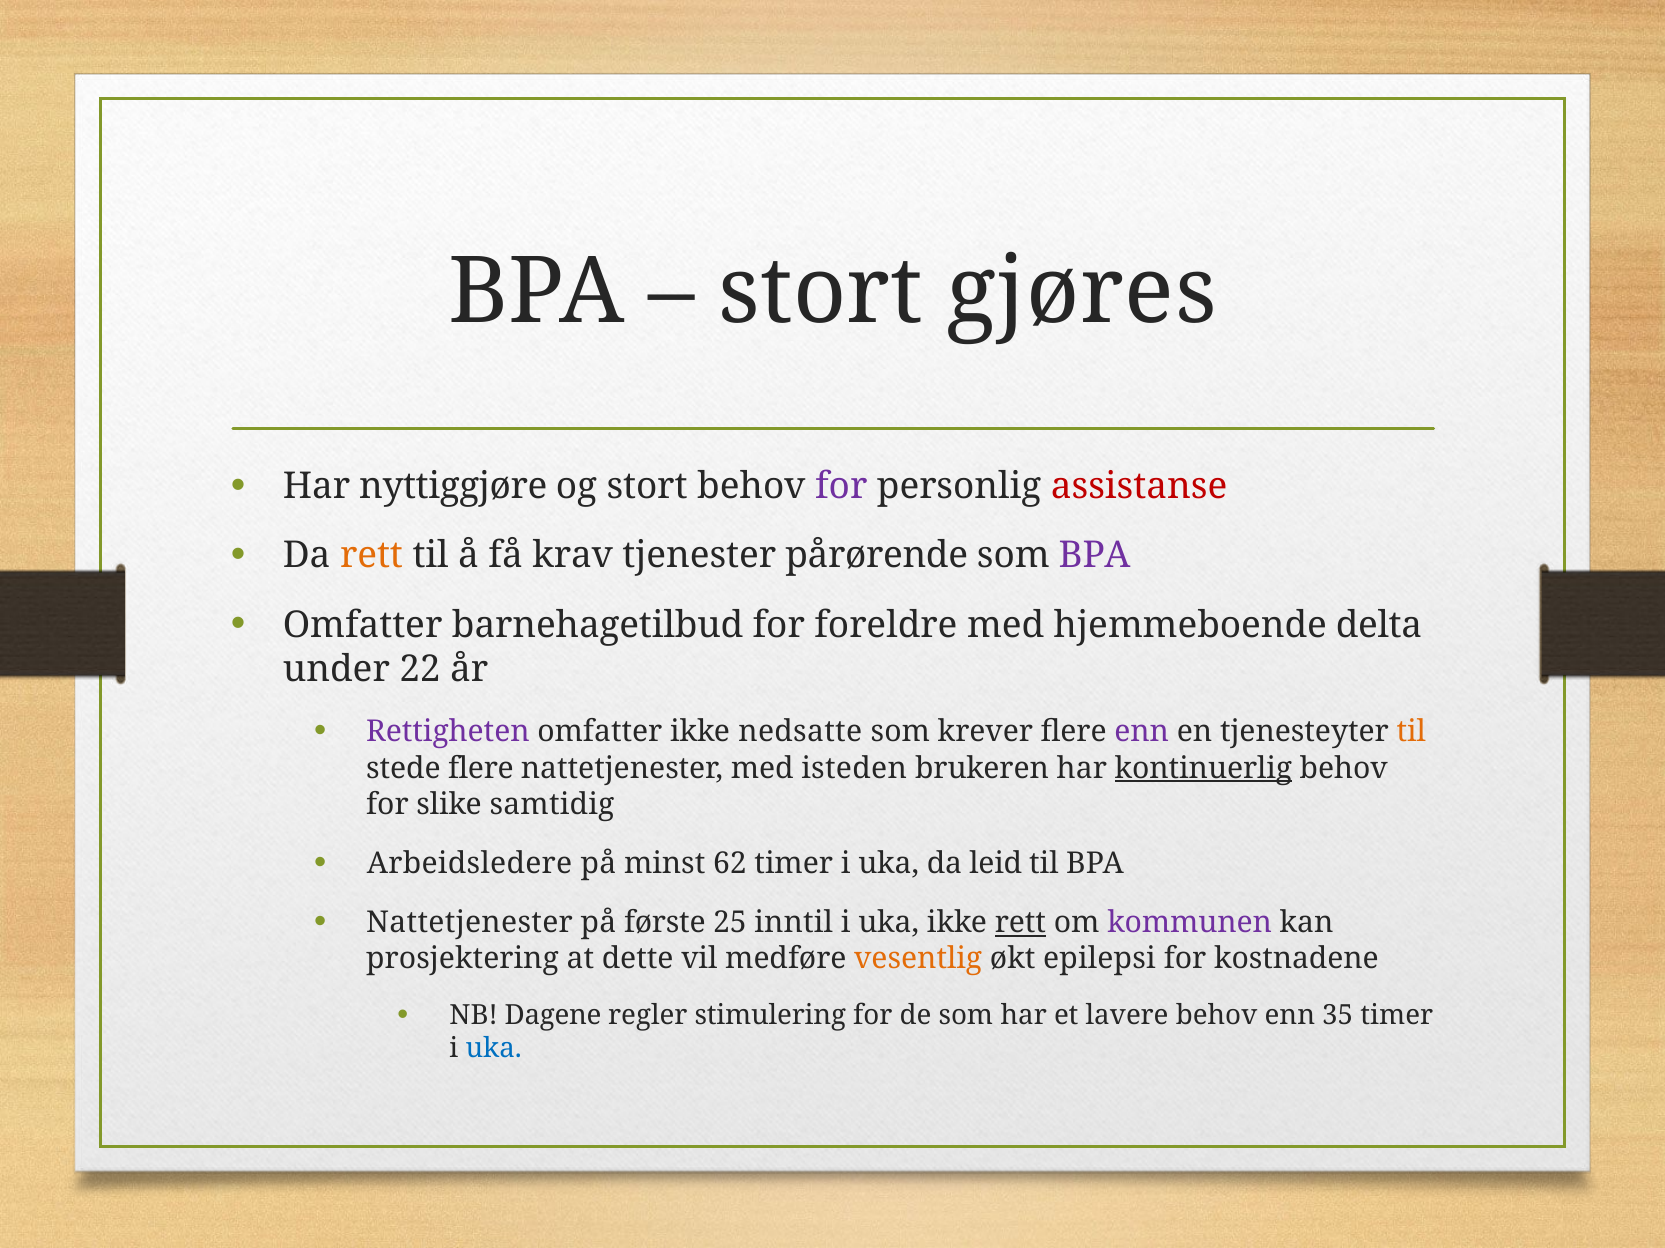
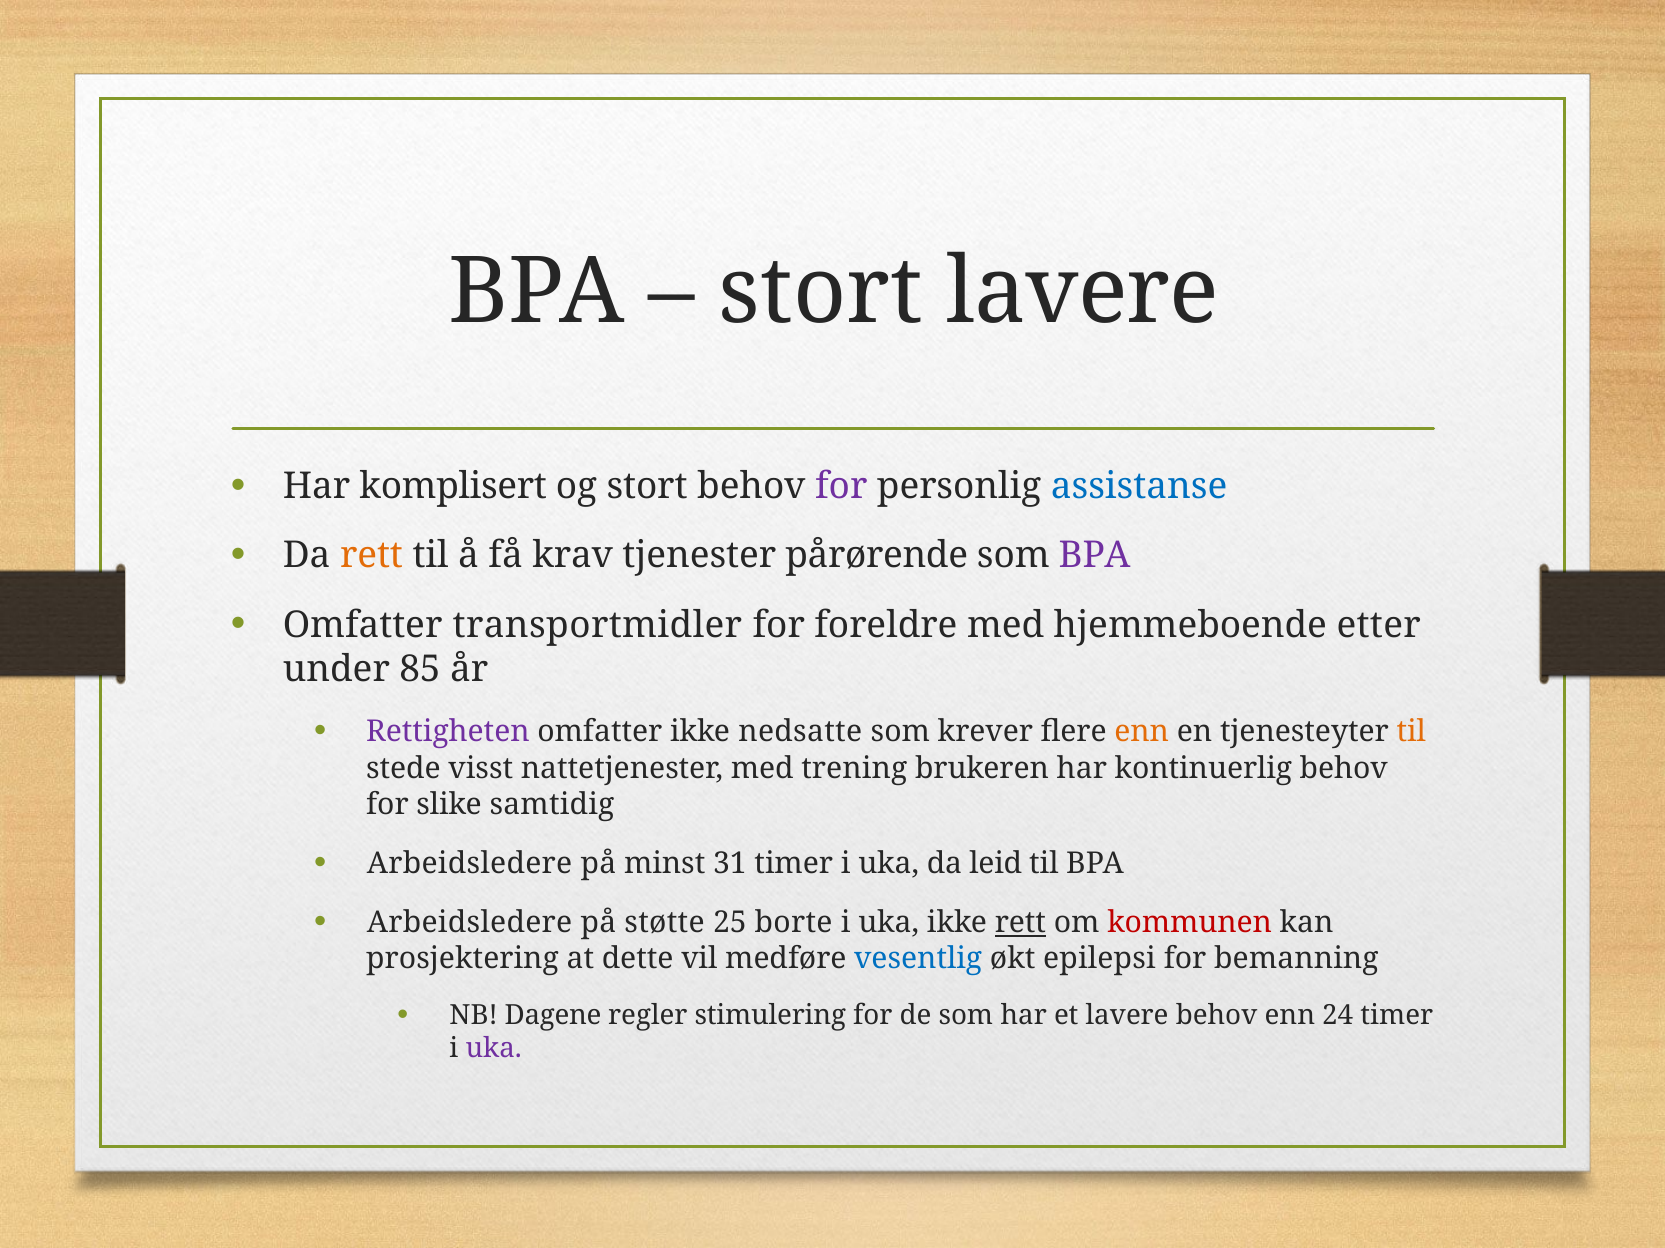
stort gjøres: gjøres -> lavere (1083, 292)
nyttiggjøre: nyttiggjøre -> komplisert (453, 487)
assistanse colour: red -> blue (1139, 487)
barnehagetilbud: barnehagetilbud -> transportmidler (597, 625)
delta: delta -> etter (1379, 625)
22: 22 -> 85 (420, 670)
enn colour: purple -> orange (1142, 733)
stede flere: flere -> visst (481, 769)
isteden: isteden -> trening (854, 769)
kontinuerlig underline: present -> none (1203, 769)
62: 62 -> 31 (730, 864)
Nattetjenester: Nattetjenester -> Arbeidsledere (470, 923)
første: første -> støtte (665, 923)
inntil: inntil -> borte (794, 923)
kommunen colour: purple -> red (1190, 923)
vesentlig colour: orange -> blue (918, 959)
kostnadene: kostnadene -> bemanning (1296, 959)
35: 35 -> 24 (1338, 1016)
uka colour: blue -> purple (494, 1049)
